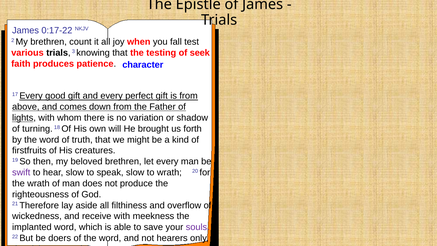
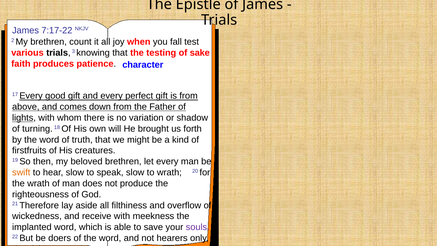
0:17-22: 0:17-22 -> 7:17-22 (57, 30)
seek: seek -> sake (200, 53)
swift colour: purple -> orange (21, 172)
